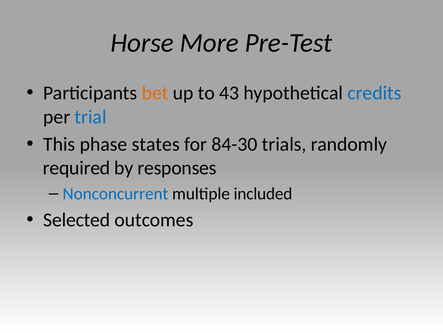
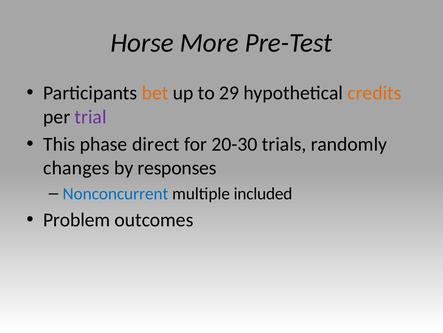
43: 43 -> 29 (229, 93)
credits colour: blue -> orange (374, 93)
trial colour: blue -> purple (91, 117)
states: states -> direct (156, 144)
84-30: 84-30 -> 20-30 (235, 144)
required: required -> changes (76, 168)
Selected: Selected -> Problem (77, 219)
